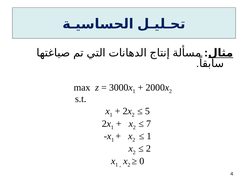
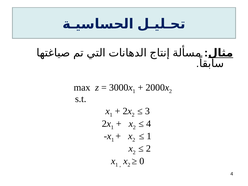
5: 5 -> 3 (147, 111)
7: 7 -> 4 (149, 124)
